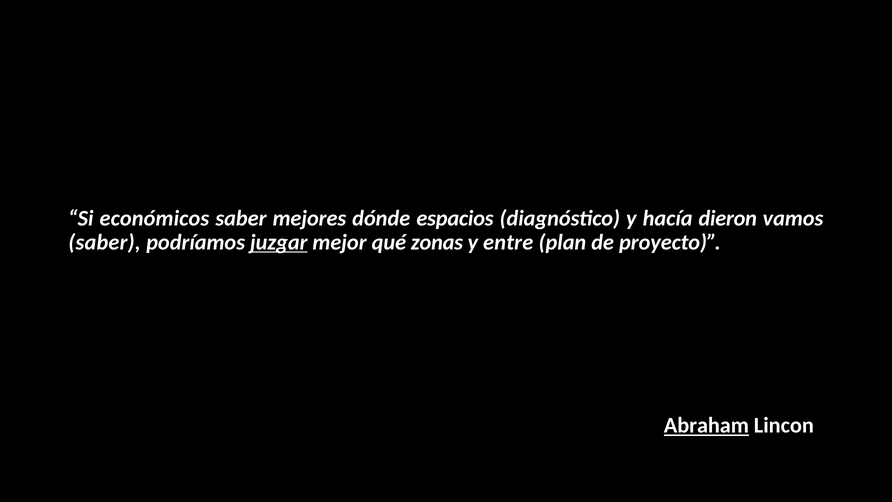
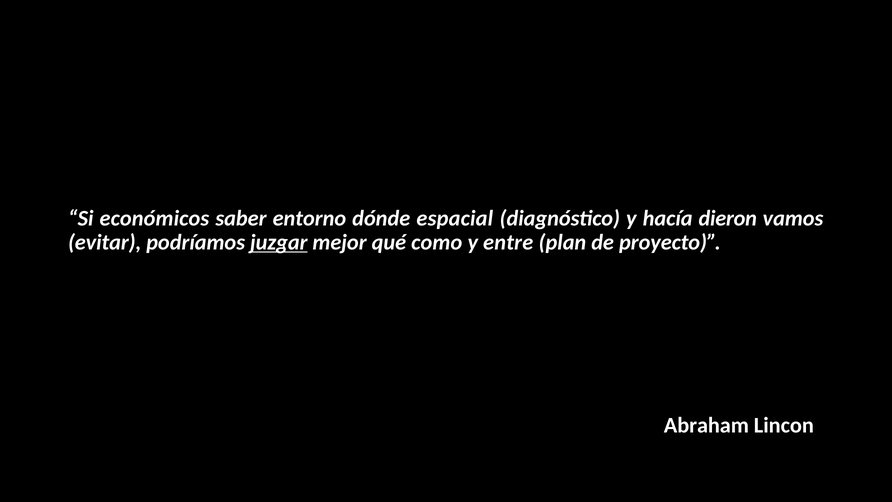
mejores: mejores -> entorno (309, 218)
espacios: espacios -> espacial (455, 218)
saber: saber -> evitar (105, 242)
zonas: zonas -> como (437, 242)
Abraham underline: present -> none (706, 425)
